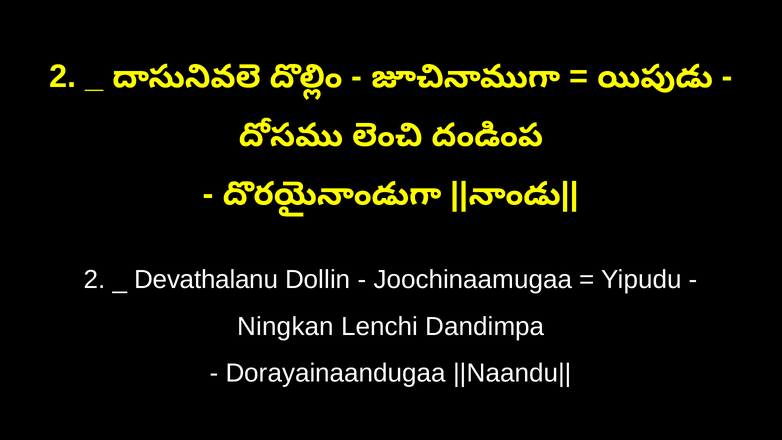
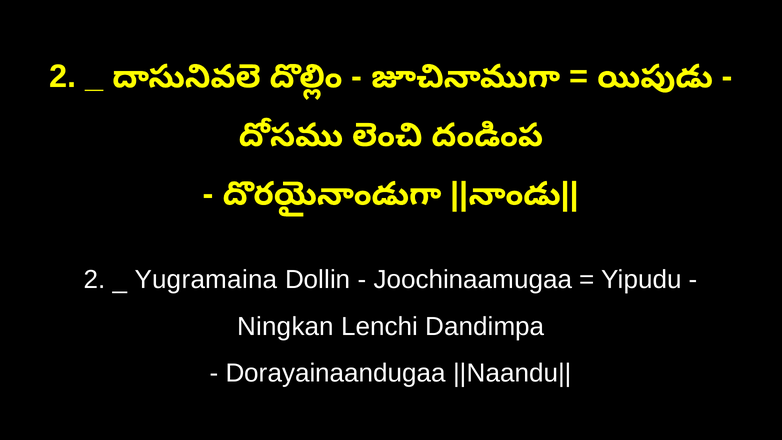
Devathalanu: Devathalanu -> Yugramaina (206, 279)
